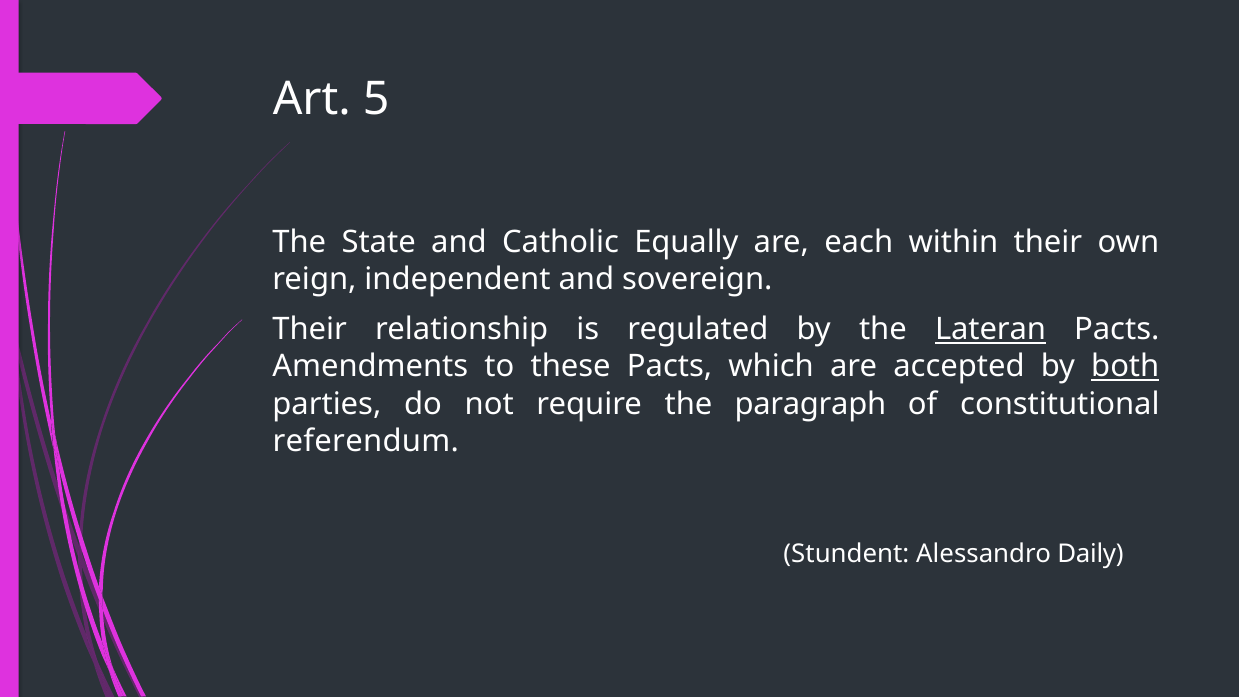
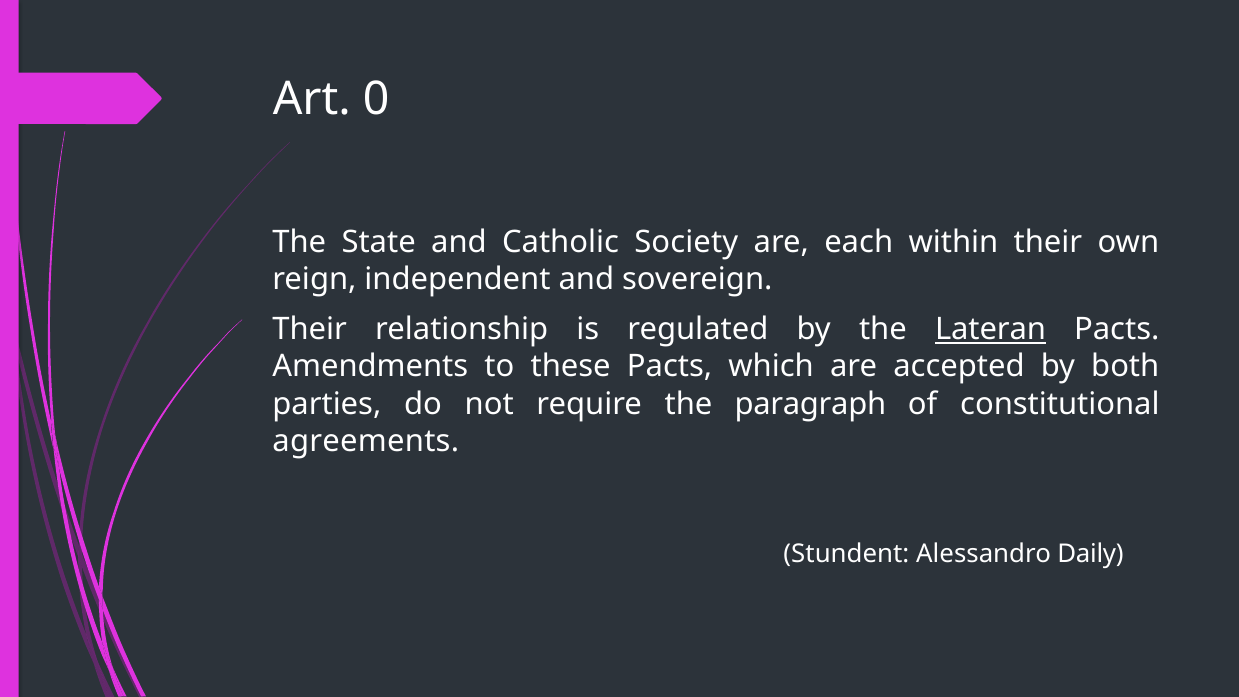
5: 5 -> 0 (376, 99)
Equally: Equally -> Society (686, 242)
both underline: present -> none (1125, 367)
referendum: referendum -> agreements (366, 441)
